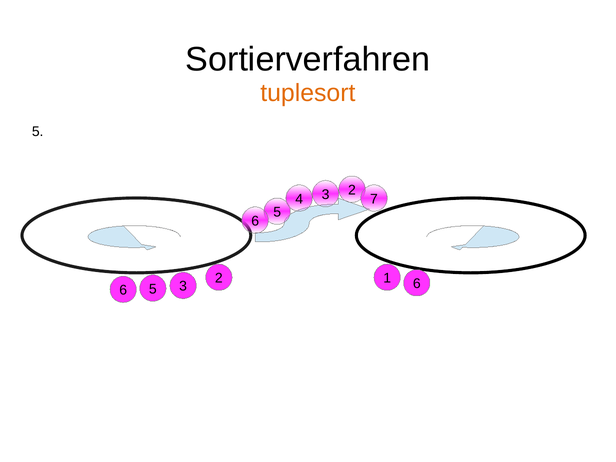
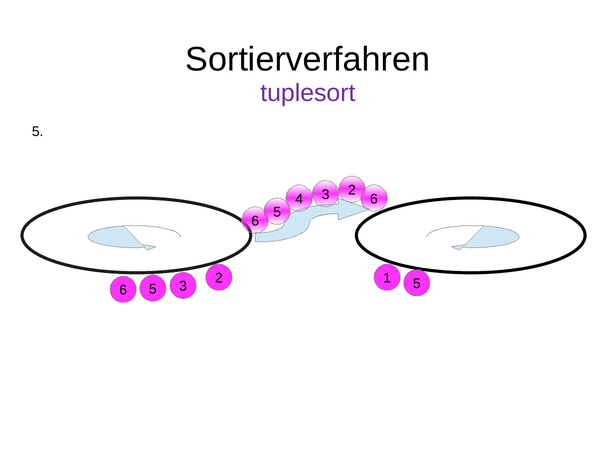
tuplesort colour: orange -> purple (308, 93)
4 7: 7 -> 6 (374, 199)
6 6: 6 -> 5 (417, 284)
